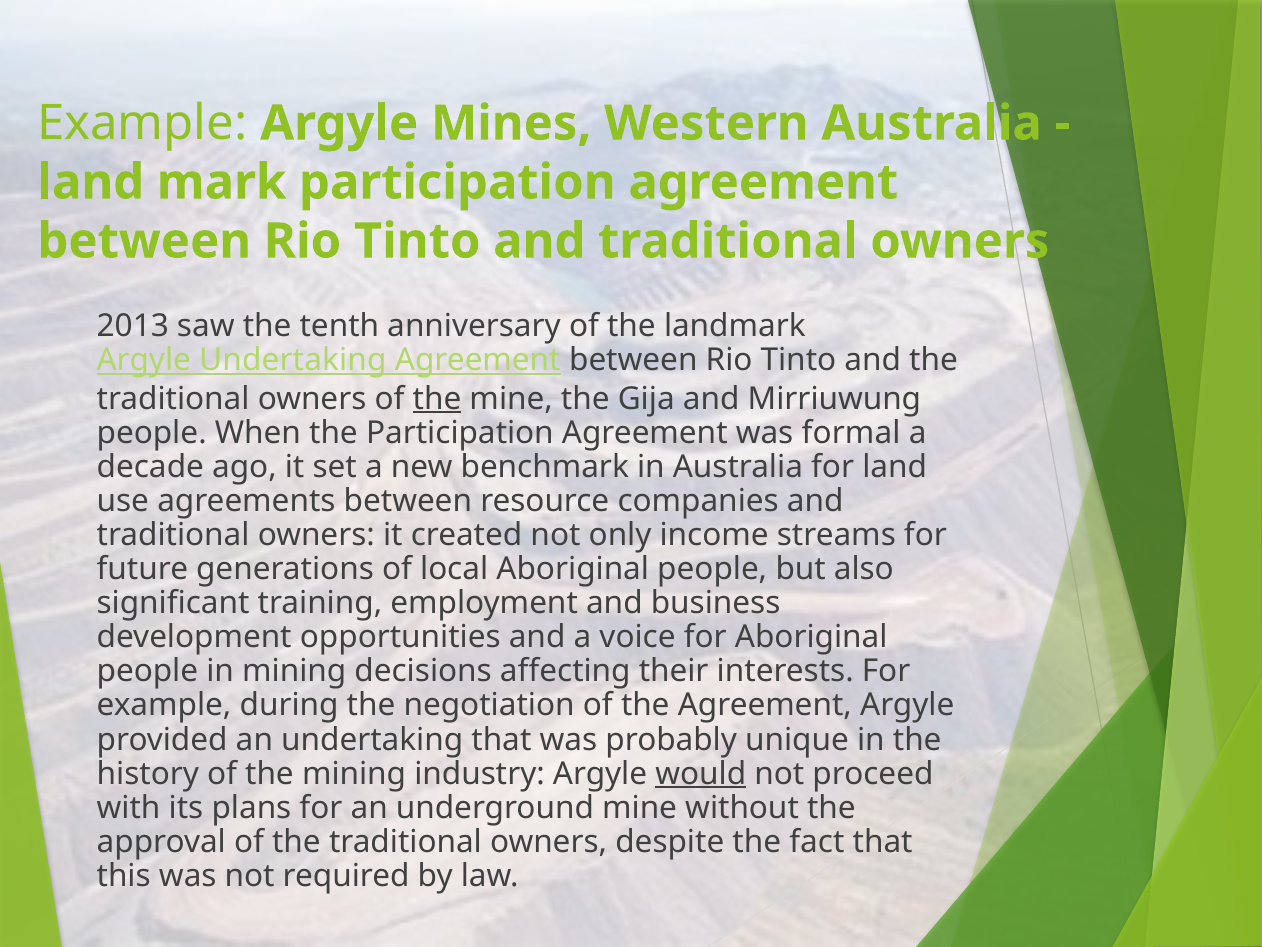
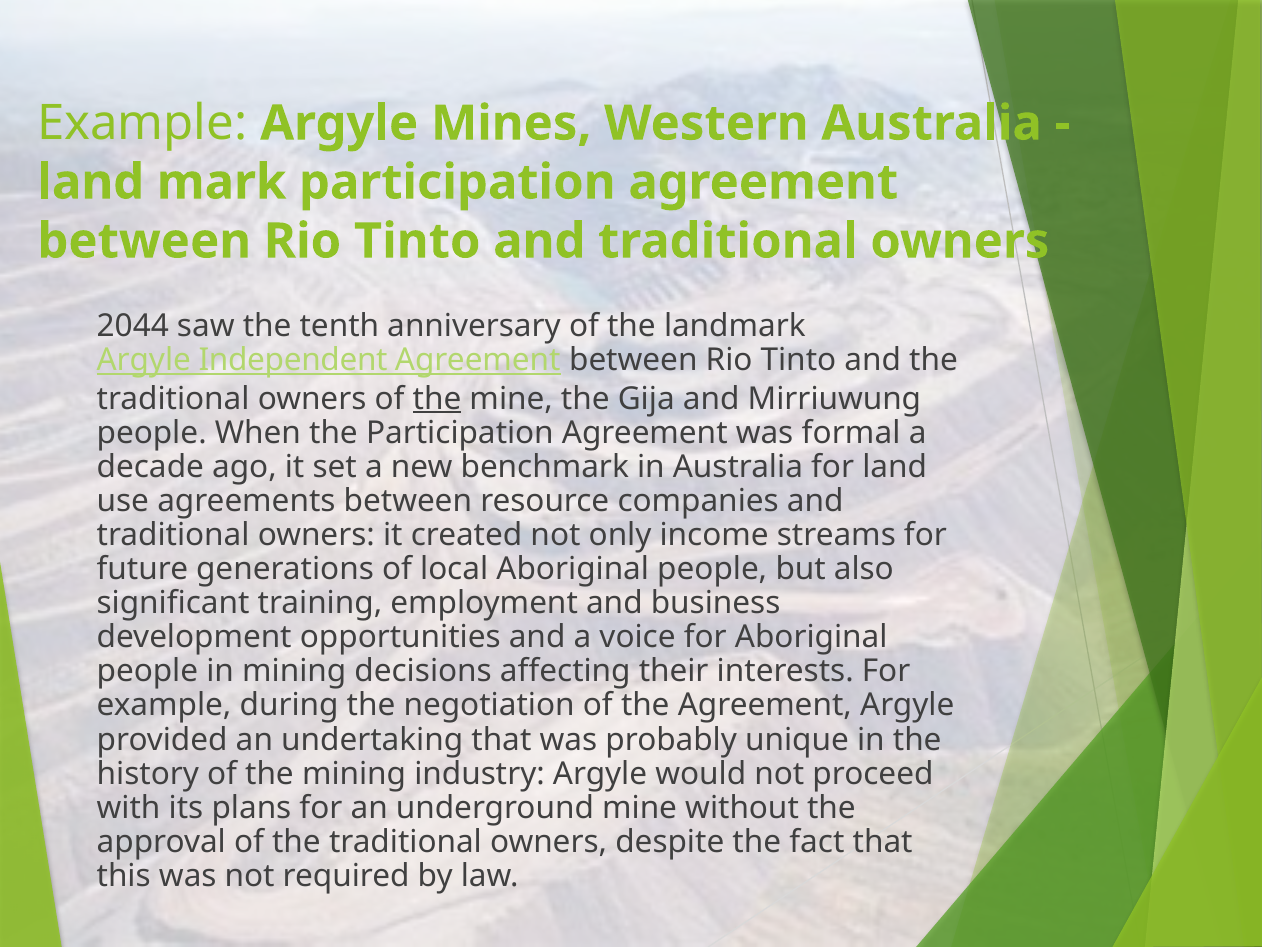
2013: 2013 -> 2044 (133, 326)
Argyle Undertaking: Undertaking -> Independent (293, 360)
would underline: present -> none (701, 773)
